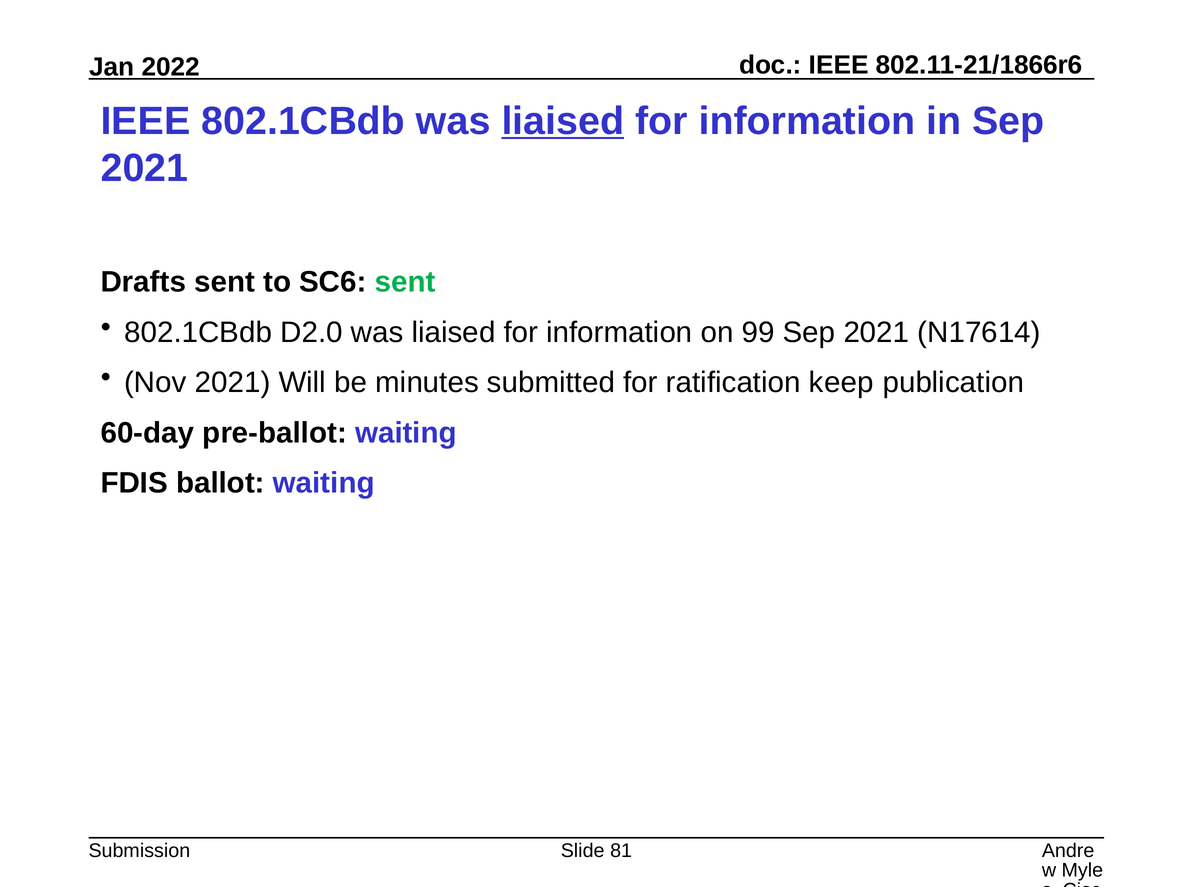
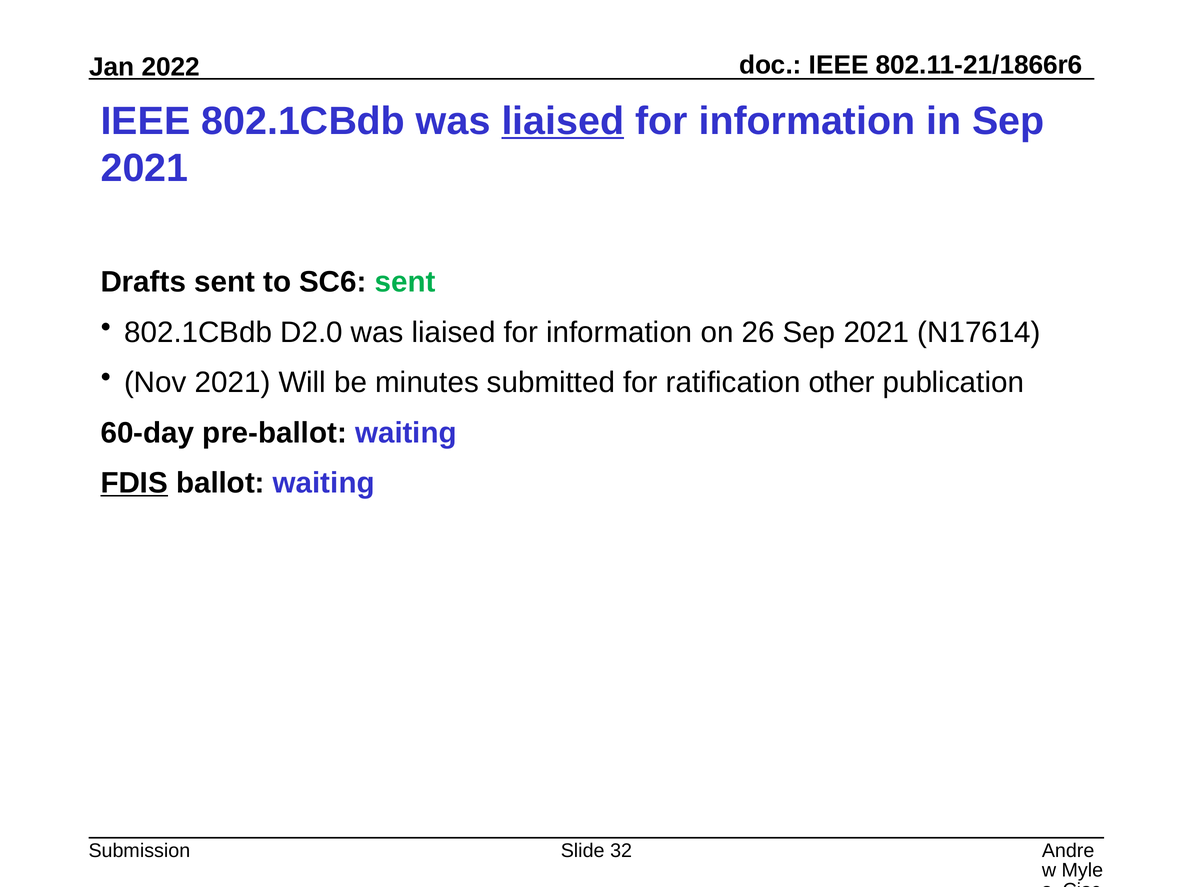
99: 99 -> 26 (758, 332)
keep: keep -> other (842, 383)
FDIS underline: none -> present (134, 483)
81: 81 -> 32 (621, 851)
